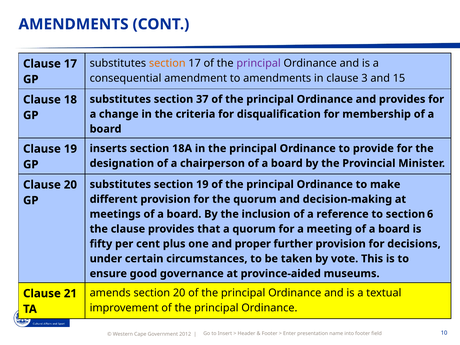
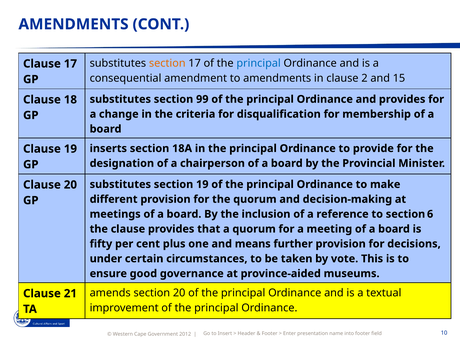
principal colour: purple -> blue (259, 63)
3: 3 -> 2 (364, 78)
37: 37 -> 99 (202, 99)
proper: proper -> means (253, 244)
